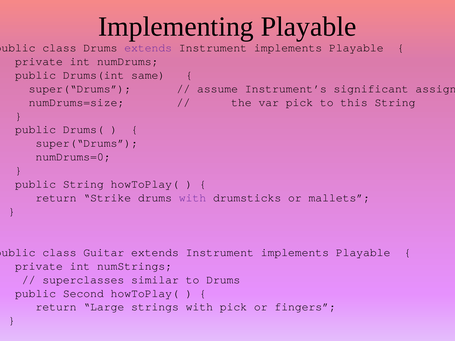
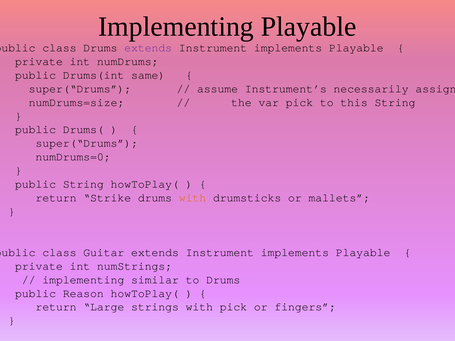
significant: significant -> necessarily (371, 89)
with colour: purple -> orange (193, 198)
superclasses: superclasses -> implementing (83, 280)
Second: Second -> Reason (83, 293)
